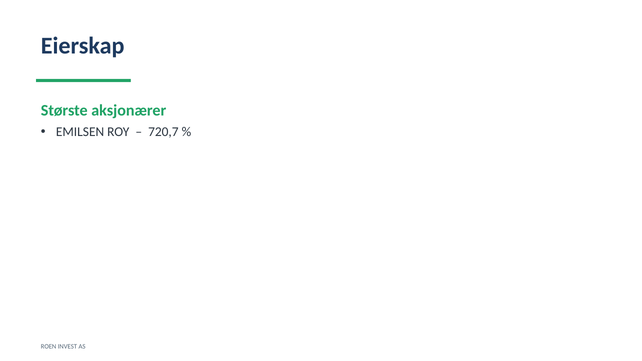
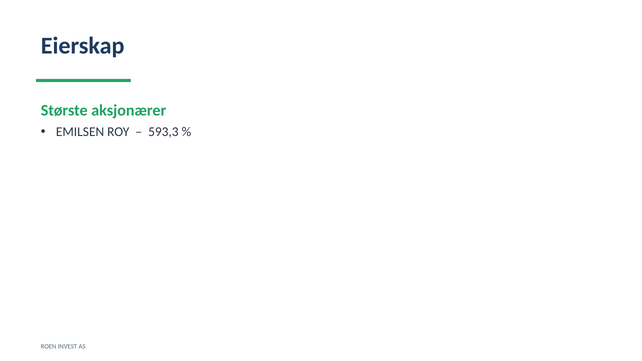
720,7: 720,7 -> 593,3 (163, 132)
